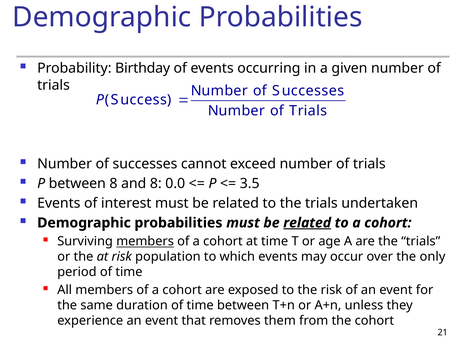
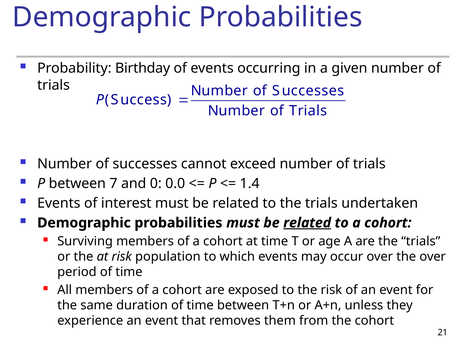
between 8: 8 -> 7 (113, 183)
and 8: 8 -> 0 (156, 183)
3.5: 3.5 -> 1.4 (250, 183)
members underline: present -> none (145, 241)
the only: only -> over (433, 257)
